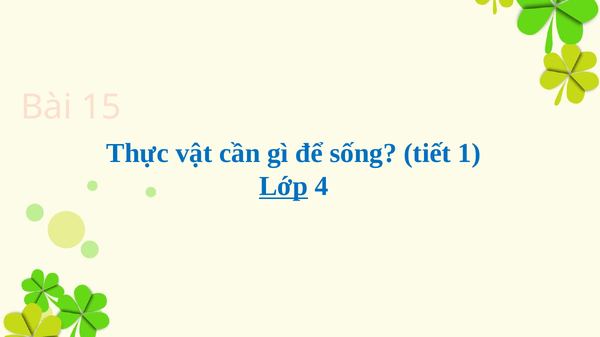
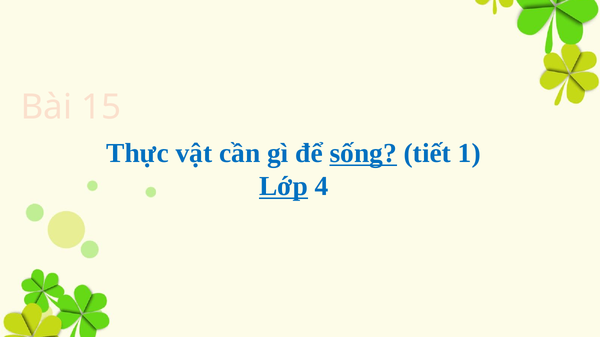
sống underline: none -> present (363, 154)
